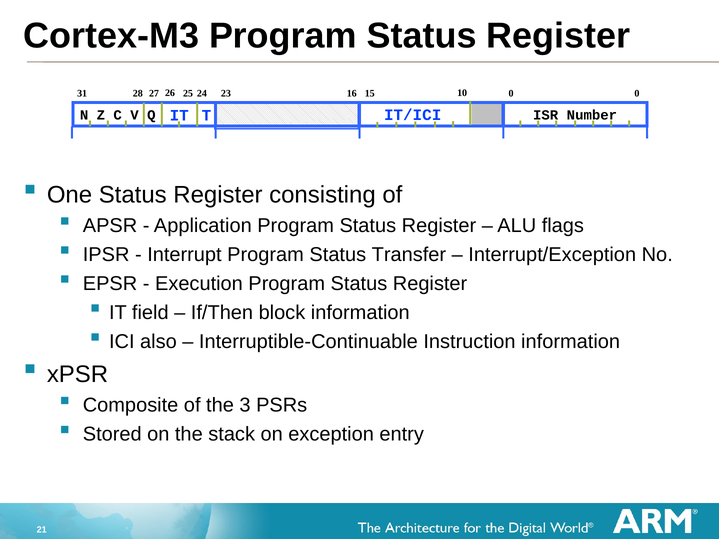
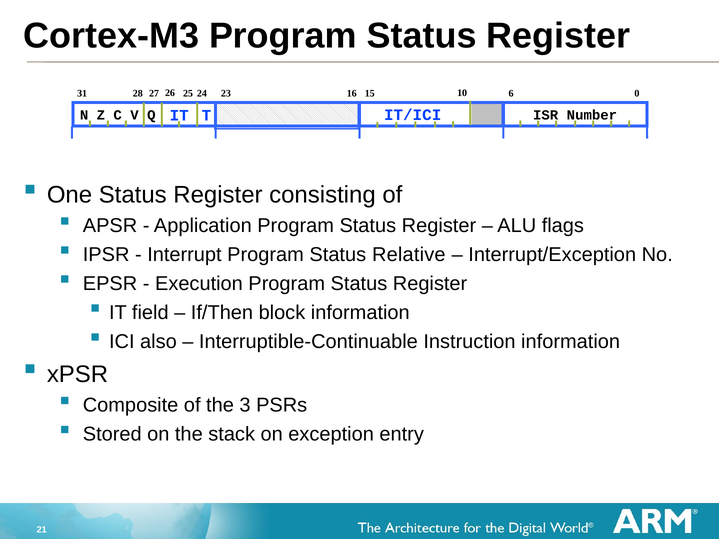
28 0: 0 -> 6 (511, 93)
Transfer: Transfer -> Relative (409, 255)
